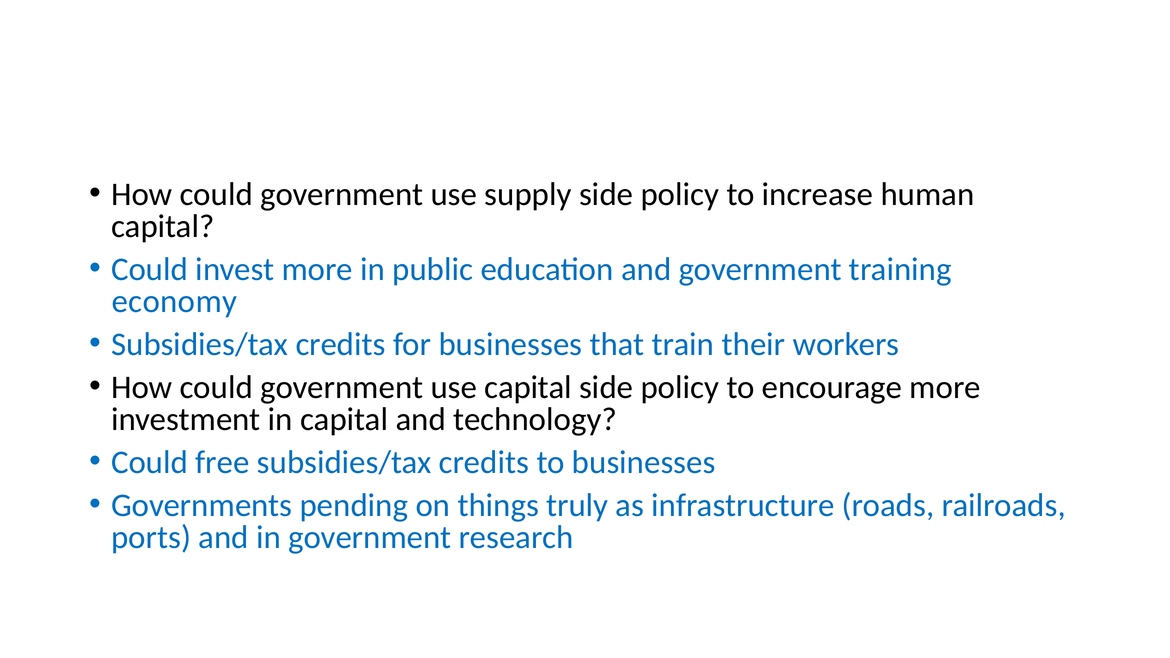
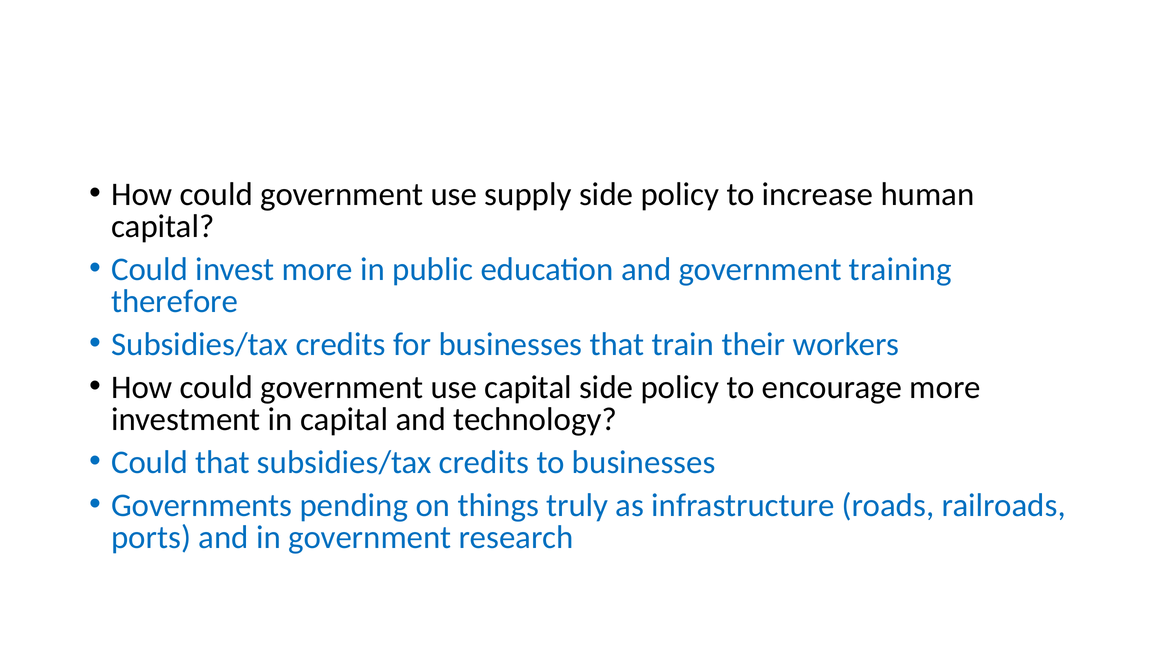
economy: economy -> therefore (175, 301)
Could free: free -> that (223, 462)
